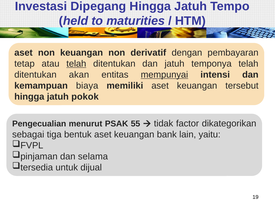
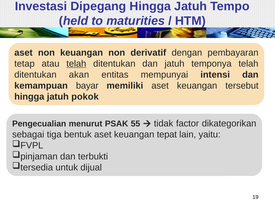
mempunyai underline: present -> none (164, 75)
biaya: biaya -> bayar (87, 86)
bank: bank -> tepat (167, 135)
selama: selama -> terbukti (93, 157)
